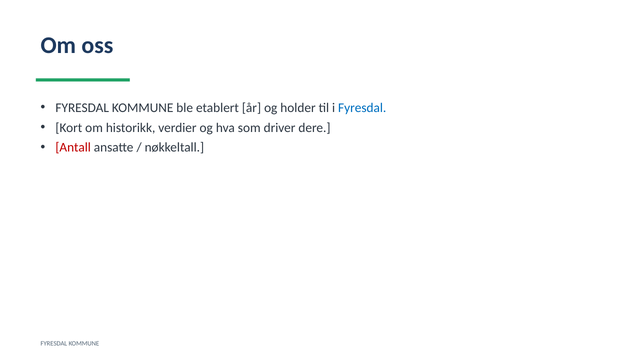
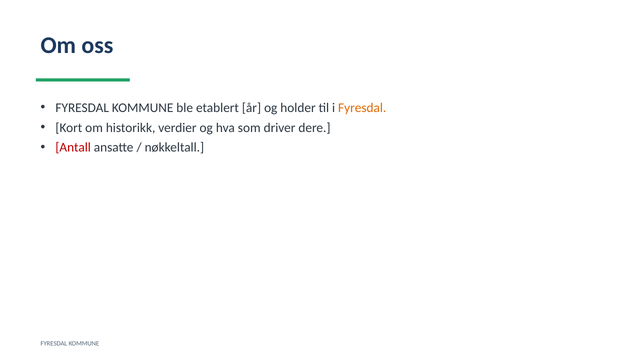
Fyresdal colour: blue -> orange (362, 108)
